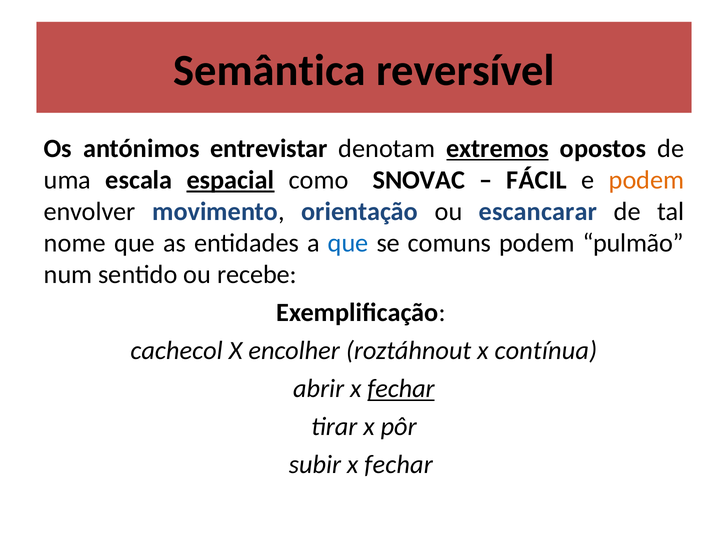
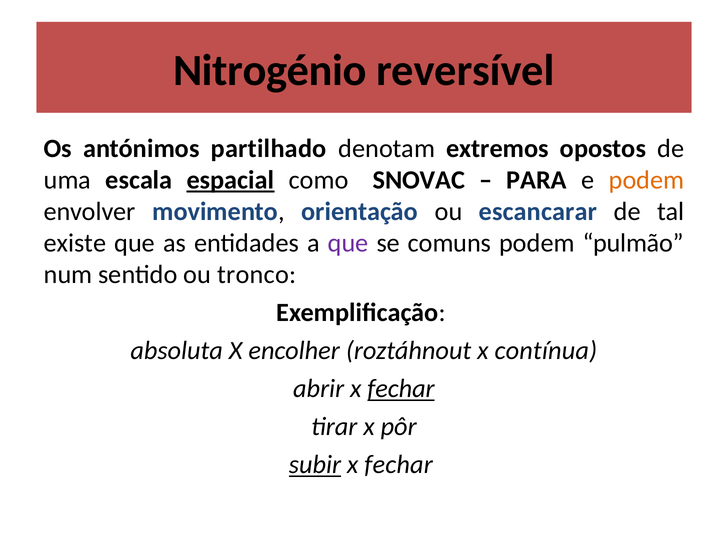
Semântica: Semântica -> Nitrogénio (270, 70)
entrevistar: entrevistar -> partilhado (269, 149)
extremos underline: present -> none (498, 149)
FÁCIL: FÁCIL -> PARA (537, 180)
nome: nome -> existe (75, 243)
que colour: blue -> purple (348, 243)
recebe: recebe -> tronco (257, 275)
cachecol: cachecol -> absoluta (177, 351)
subir underline: none -> present (315, 465)
